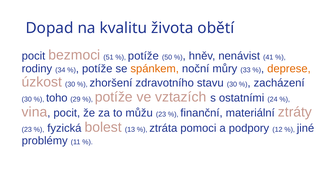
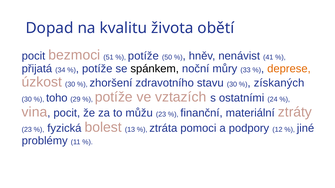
rodiny: rodiny -> přijatá (37, 69)
spánkem colour: orange -> black (155, 69)
zacházení: zacházení -> získaných (279, 83)
